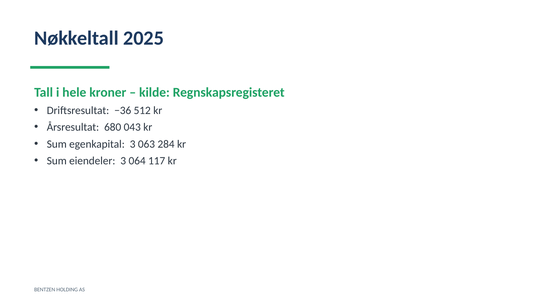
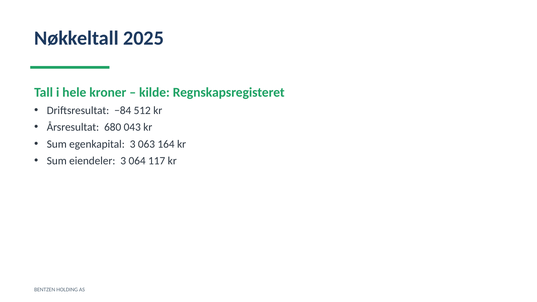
−36: −36 -> −84 (123, 110)
284: 284 -> 164 (166, 144)
